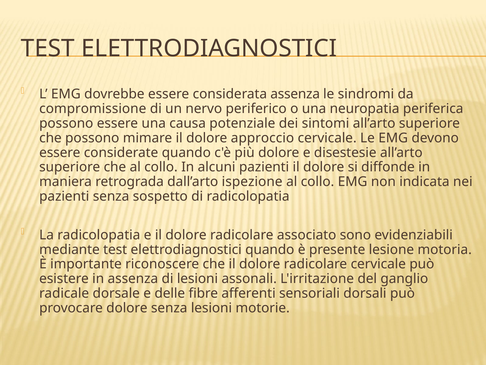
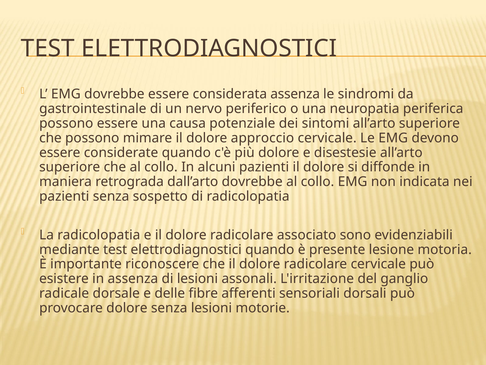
compromissione: compromissione -> gastrointestinale (93, 109)
dall’arto ispezione: ispezione -> dovrebbe (252, 182)
